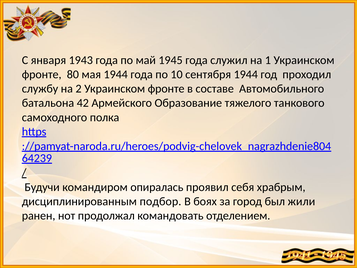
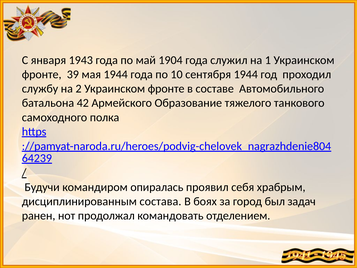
1945: 1945 -> 1904 (171, 60)
80: 80 -> 39 (73, 74)
подбор: подбор -> состава (160, 201)
жили: жили -> задач (302, 201)
